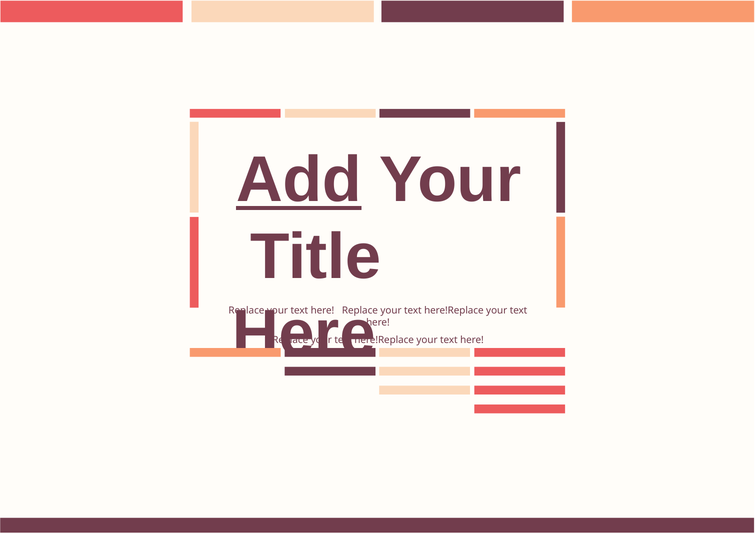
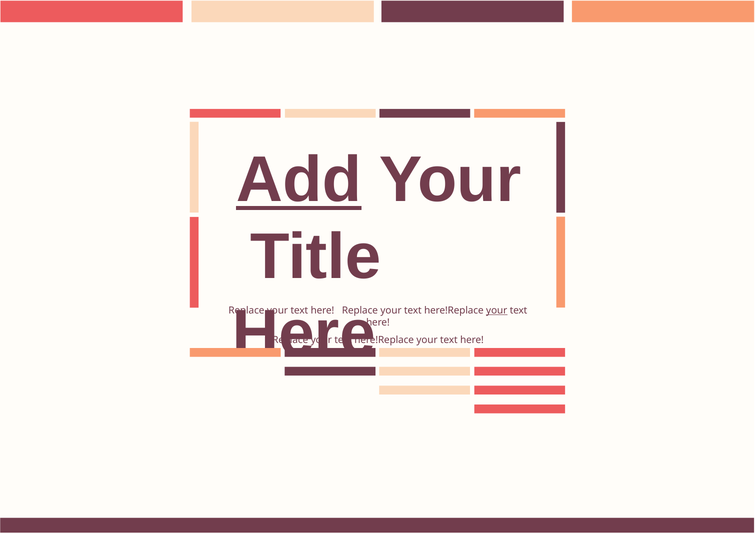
your underline: none -> present (497, 311)
